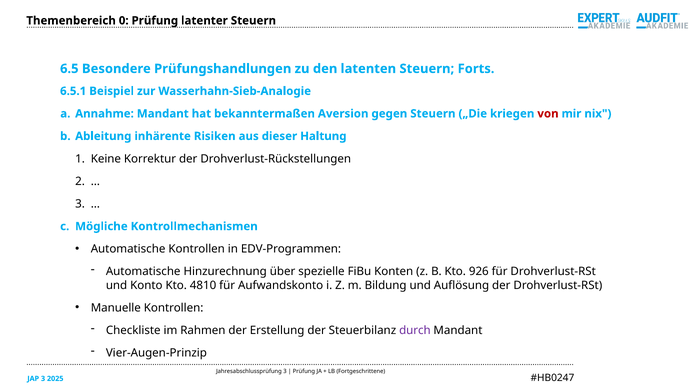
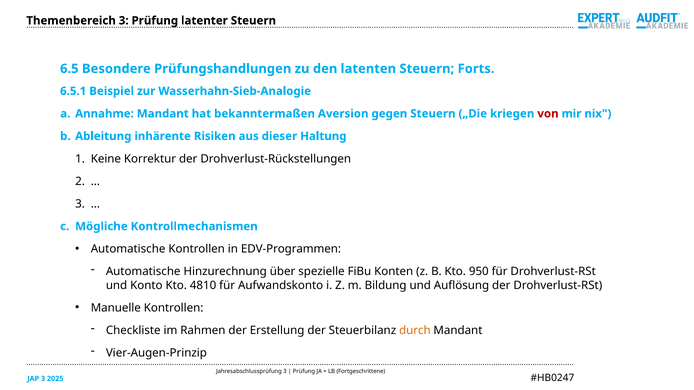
Themenbereich 0: 0 -> 3 (124, 21)
926: 926 -> 950 (479, 272)
durch colour: purple -> orange (415, 331)
